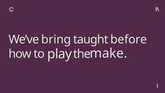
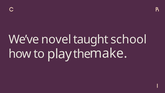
bring: bring -> novel (56, 39)
before: before -> school (129, 39)
